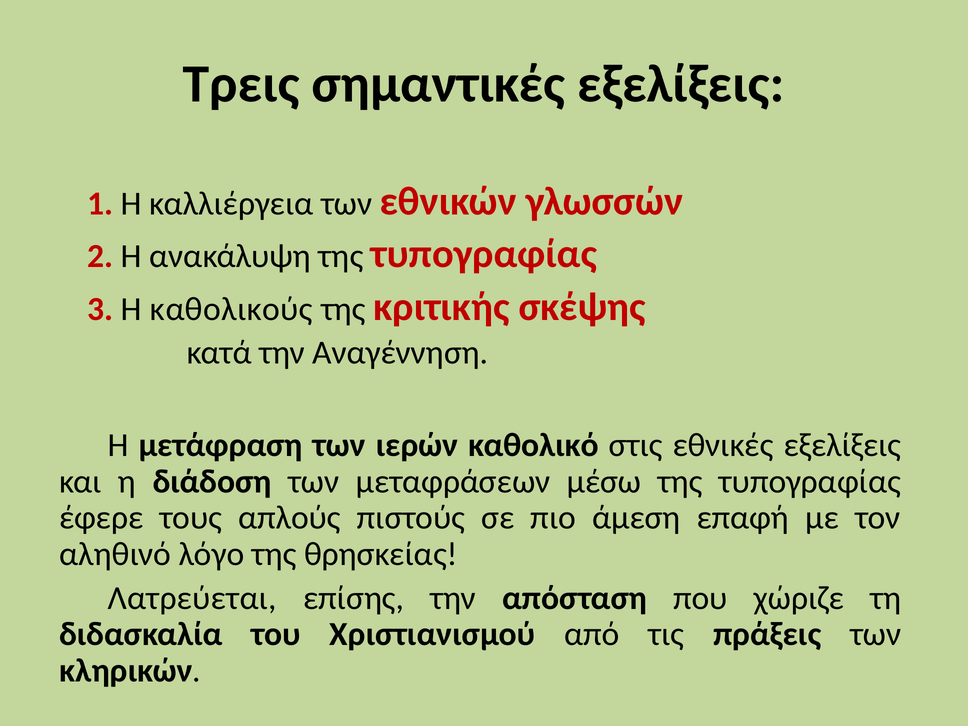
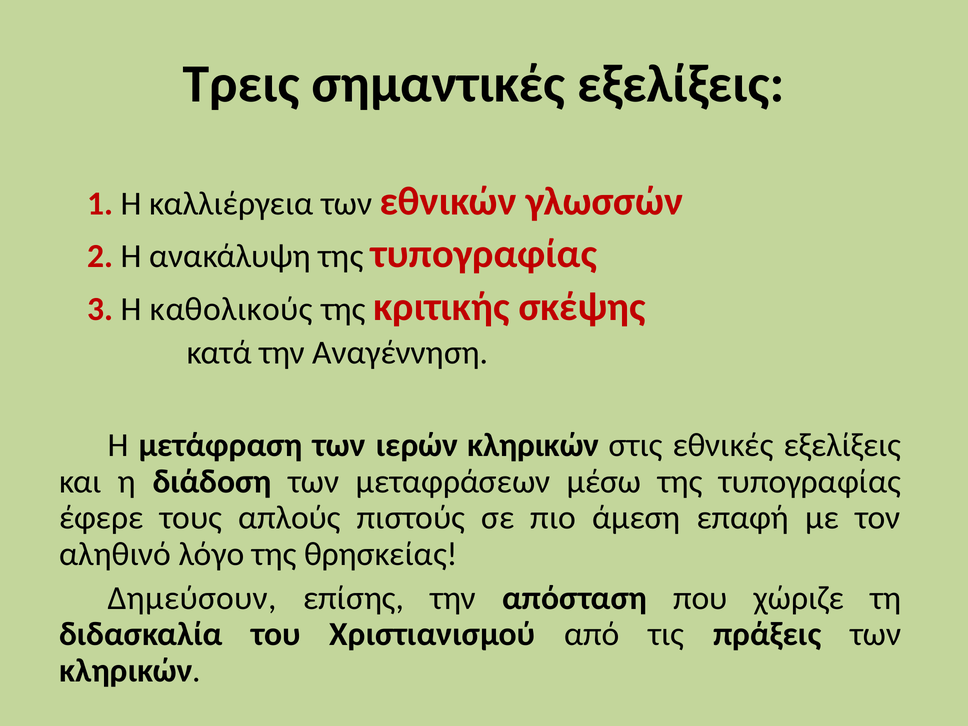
ιερών καθολικό: καθολικό -> κληρικών (533, 445)
Λατρεύεται: Λατρεύεται -> Δημεύσουν (192, 598)
